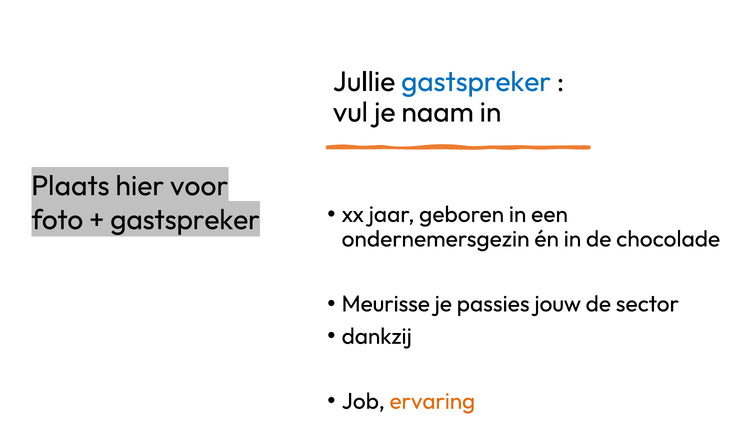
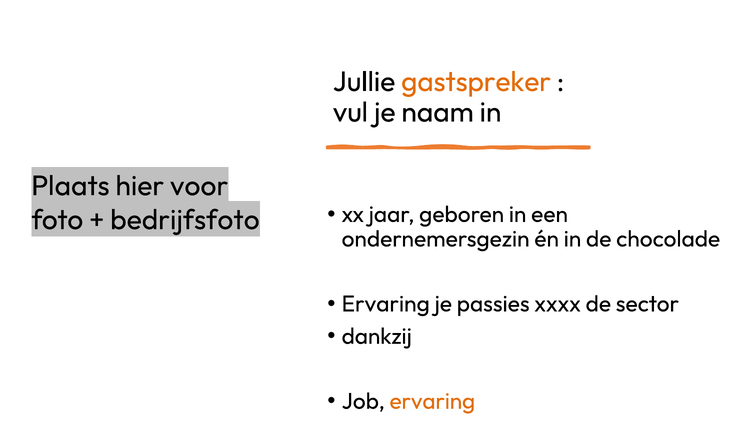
gastspreker colour: blue -> orange (476, 82)
gastspreker: gastspreker -> bedrijfsfoto (185, 220)
Meurisse: Meurisse -> Ervaring (386, 304)
jouw: jouw -> xxxx (558, 304)
